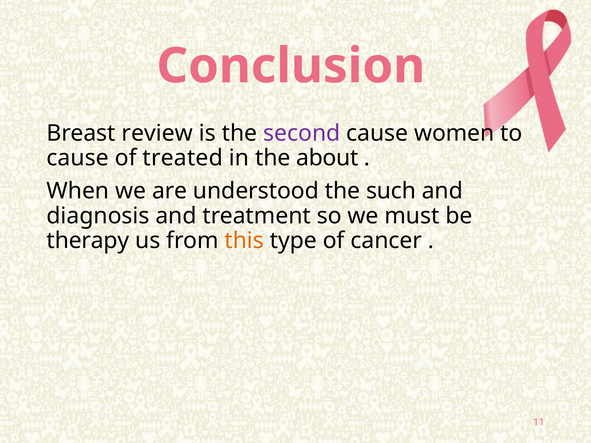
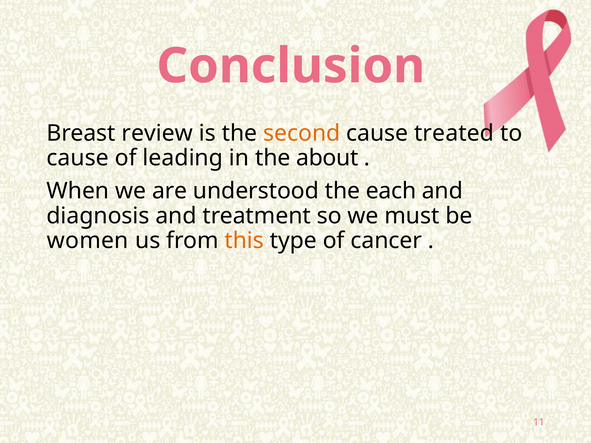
second colour: purple -> orange (302, 133)
women: women -> treated (454, 133)
treated: treated -> leading (183, 158)
such: such -> each (391, 191)
therapy: therapy -> women (88, 241)
